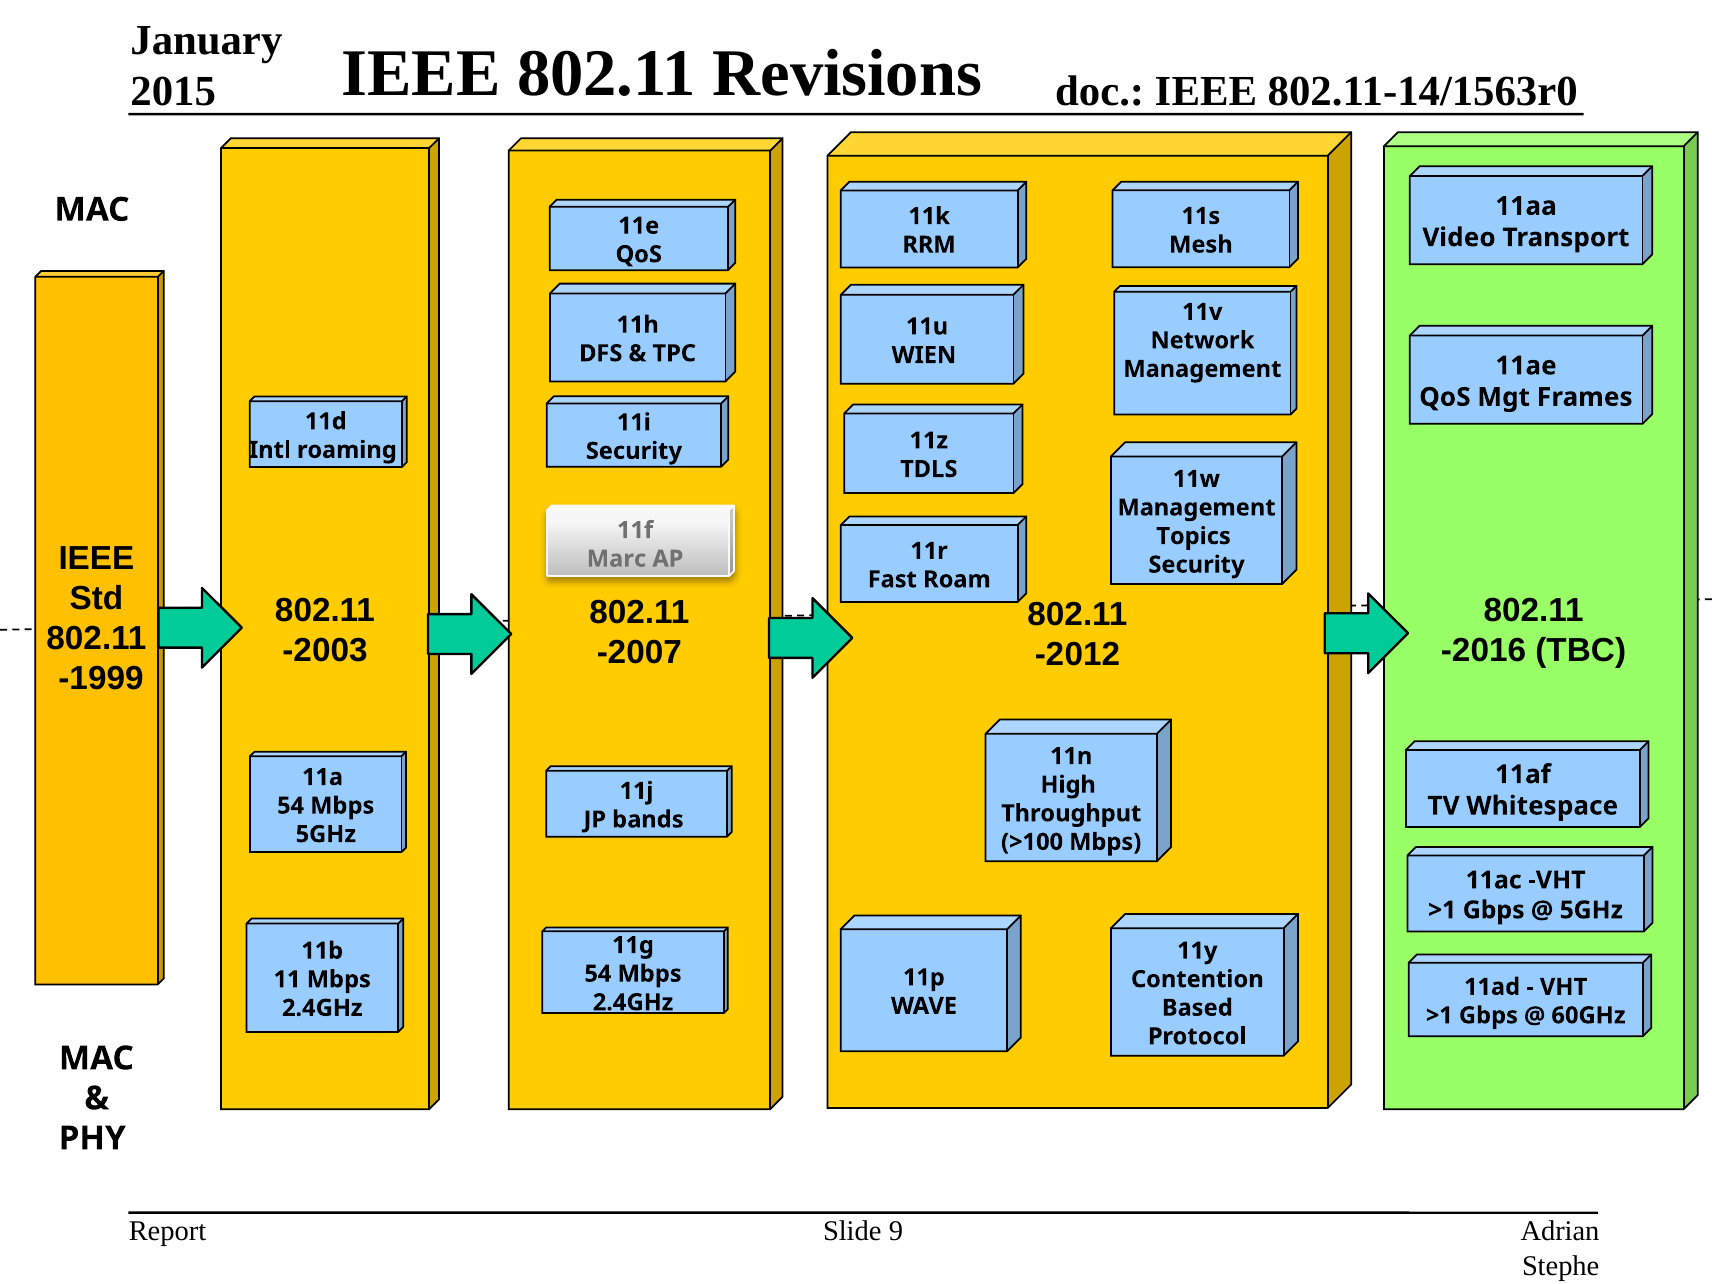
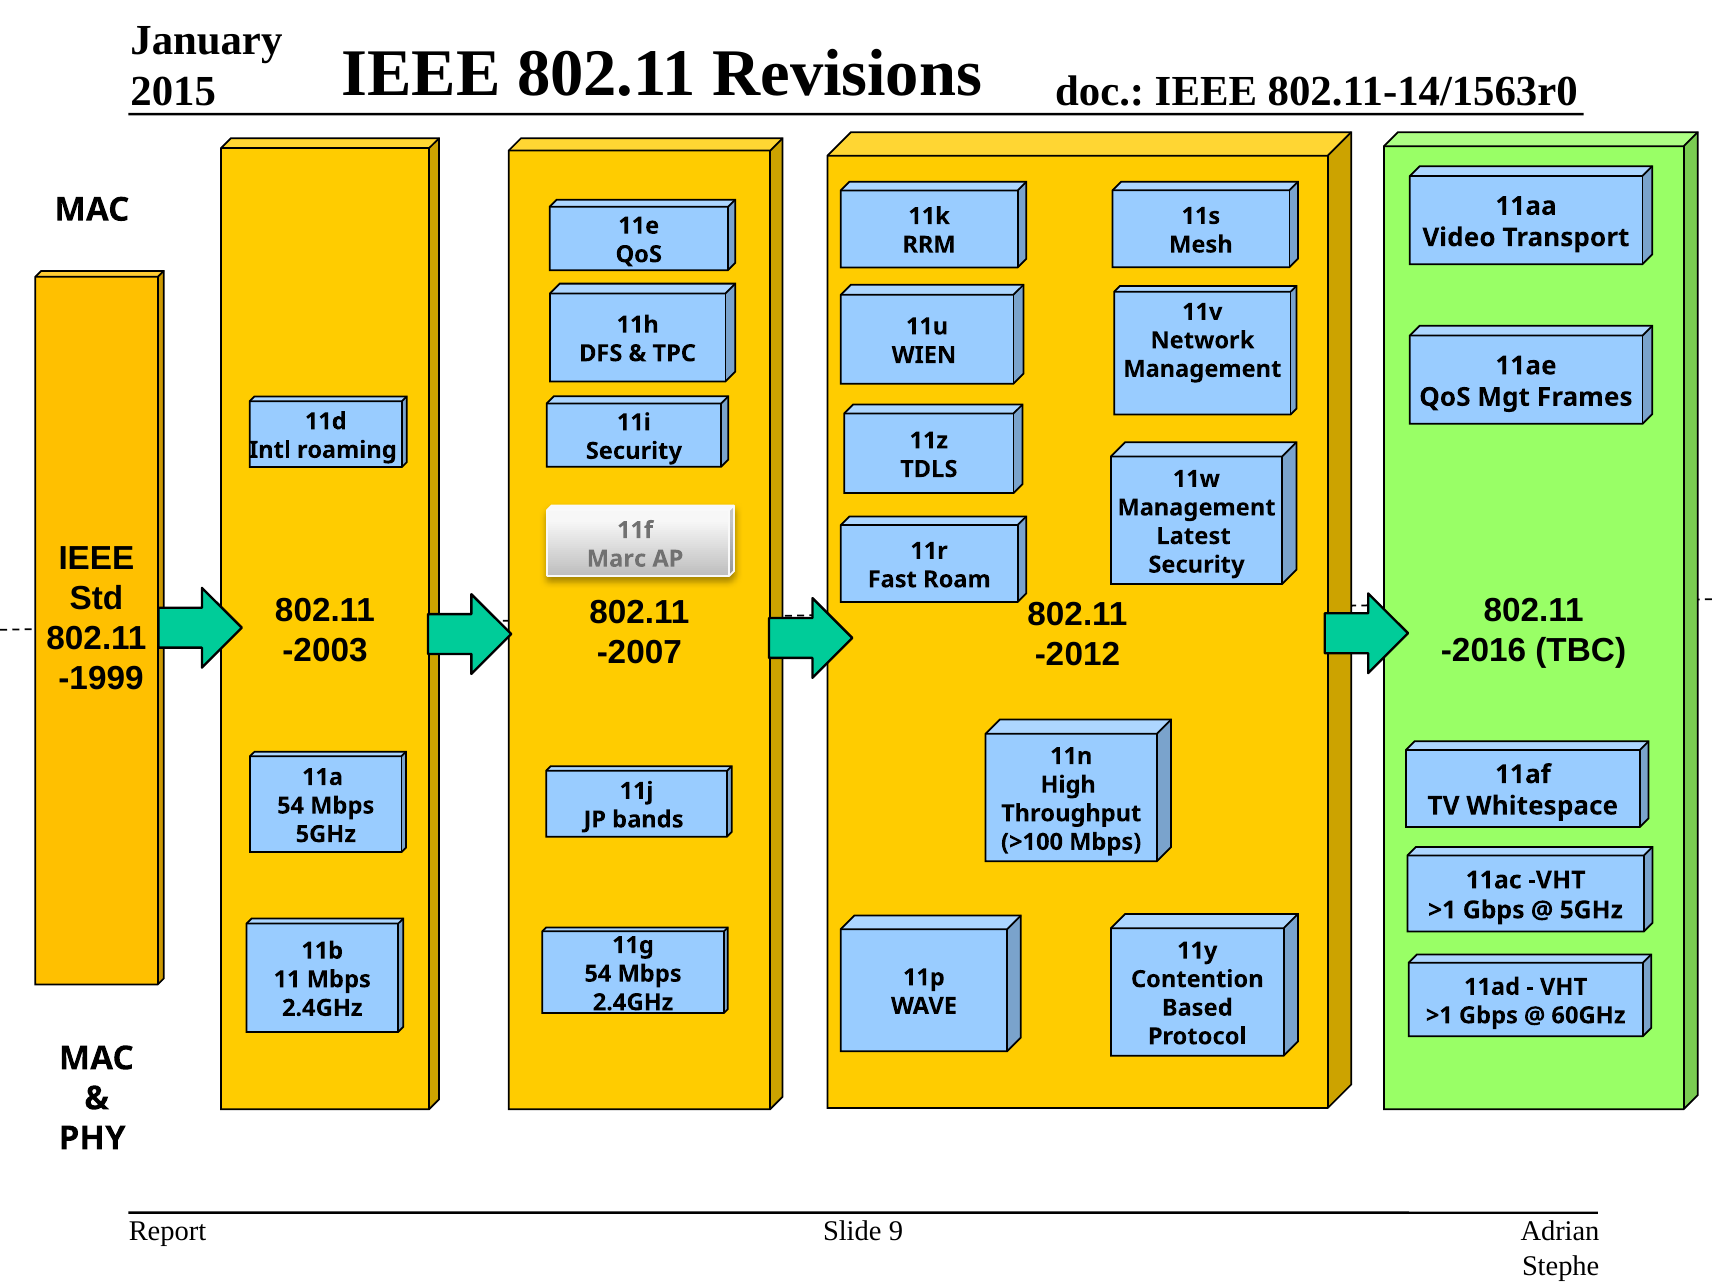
Topics: Topics -> Latest (1193, 536)
